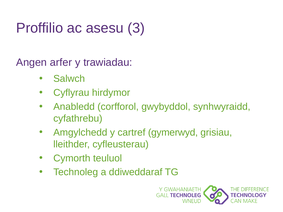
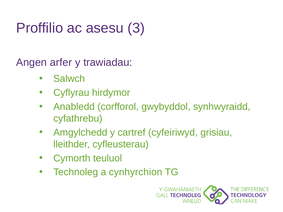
gymerwyd: gymerwyd -> cyfeiriwyd (173, 133)
ddiweddaraf: ddiweddaraf -> cynhyrchion (136, 172)
